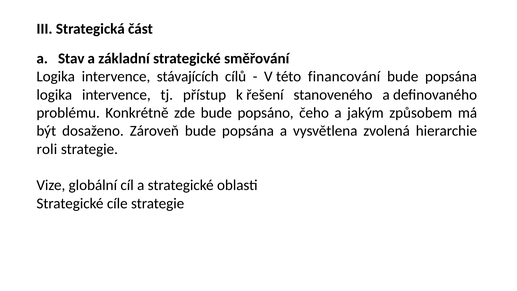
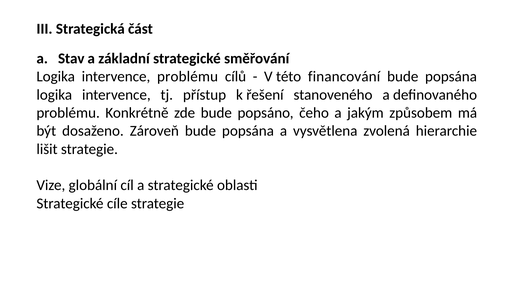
intervence stávajících: stávajících -> problému (188, 77)
roli: roli -> lišit (47, 149)
